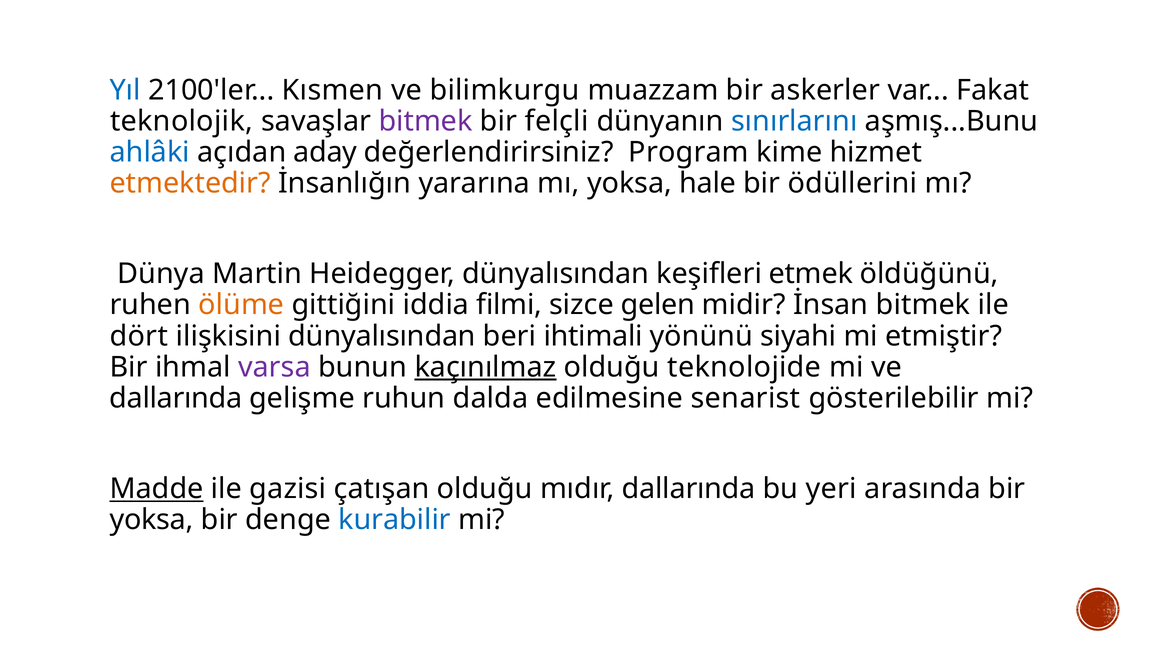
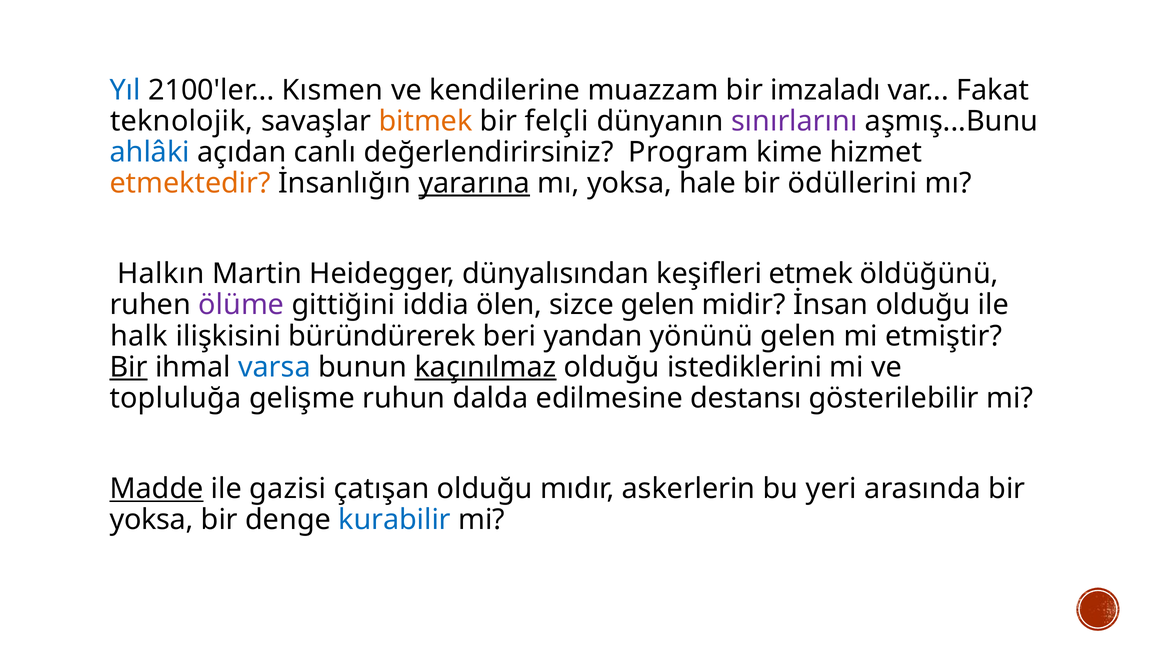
bilimkurgu: bilimkurgu -> kendilerine (505, 90)
askerler: askerler -> imzaladı (825, 90)
bitmek colour: purple -> orange (426, 121)
sınırlarını colour: blue -> purple (794, 121)
aday: aday -> canlı (325, 152)
yararına underline: none -> present (474, 183)
Dünya: Dünya -> Halkın (161, 274)
ölüme colour: orange -> purple (241, 305)
filmi: filmi -> ölen (509, 305)
İnsan bitmek: bitmek -> olduğu (923, 305)
dört: dört -> halk (139, 336)
ilişkisini dünyalısından: dünyalısından -> büründürerek (382, 336)
ihtimali: ihtimali -> yandan (593, 336)
yönünü siyahi: siyahi -> gelen (798, 336)
Bir underline: none -> present (129, 367)
varsa colour: purple -> blue (274, 367)
teknolojide: teknolojide -> istediklerini (745, 367)
dallarında: dallarında -> topluluğa (176, 398)
senarist: senarist -> destansı (746, 398)
mıdır dallarında: dallarında -> askerlerin (689, 489)
